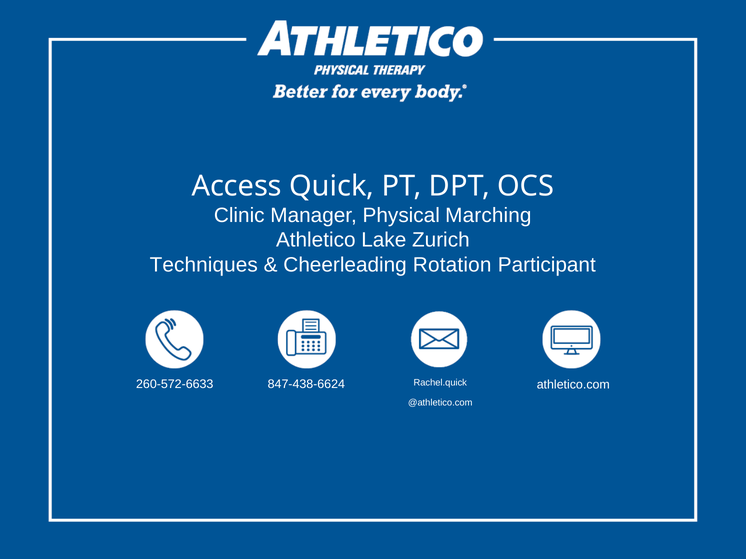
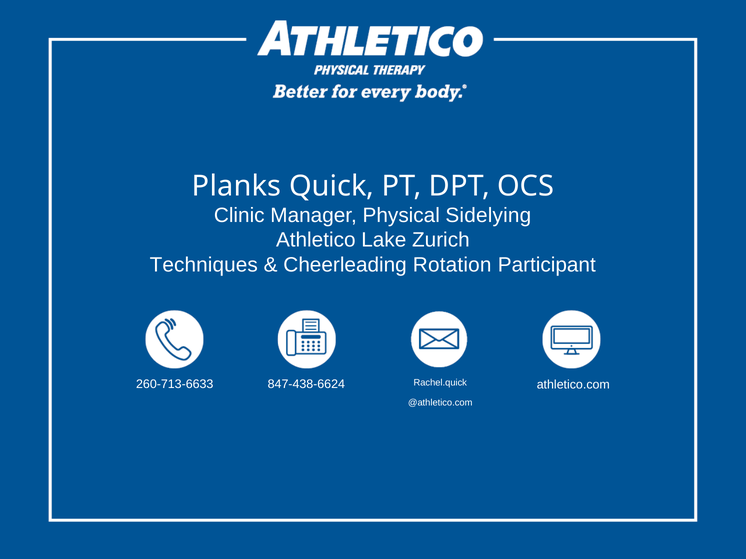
Access: Access -> Planks (237, 186)
Marching: Marching -> Sidelying (488, 215)
260-572-6633: 260-572-6633 -> 260-713-6633 (175, 384)
